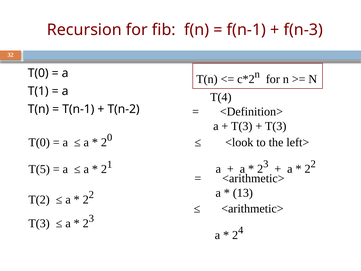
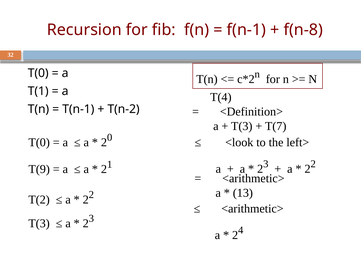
f(n-3: f(n-3 -> f(n-8 (303, 30)
T(3: T(3 -> T(7 (276, 126)
T(5: T(5 -> T(9 (39, 169)
